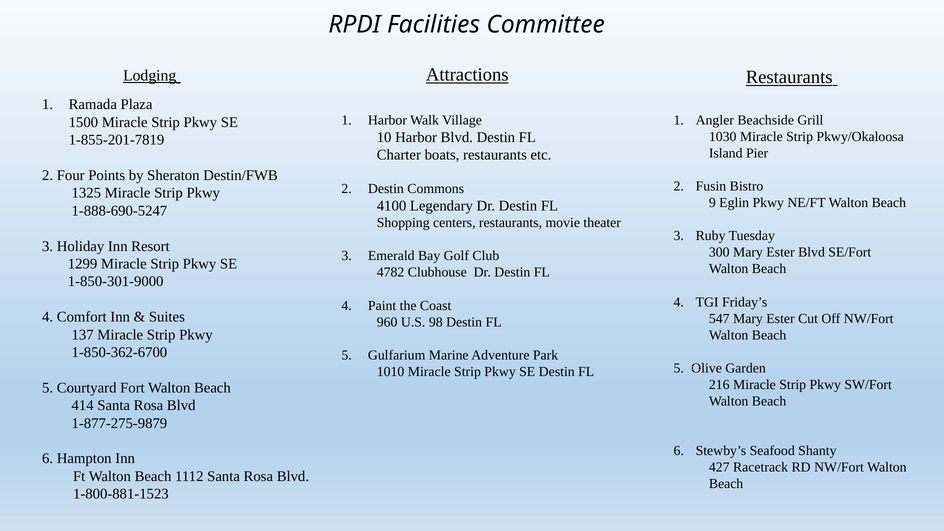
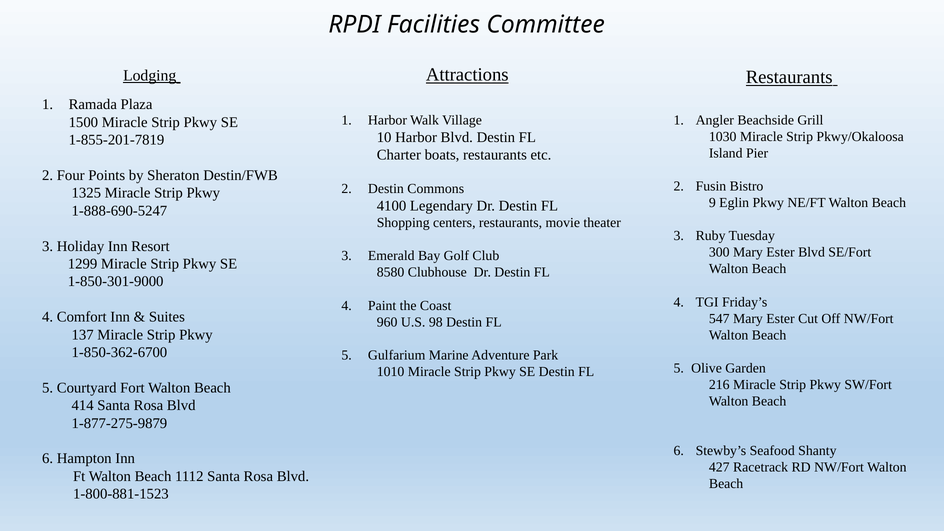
4782: 4782 -> 8580 (391, 272)
